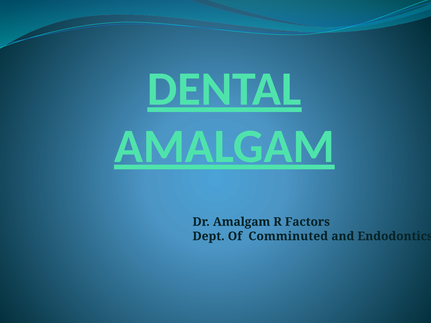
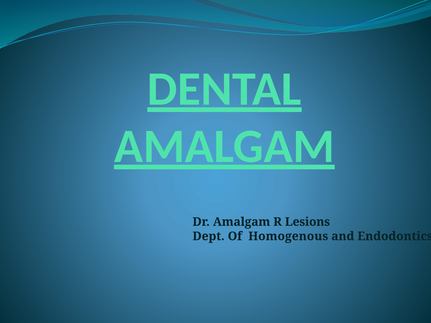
Factors: Factors -> Lesions (307, 222)
Comminuted: Comminuted -> Homogenous (288, 236)
